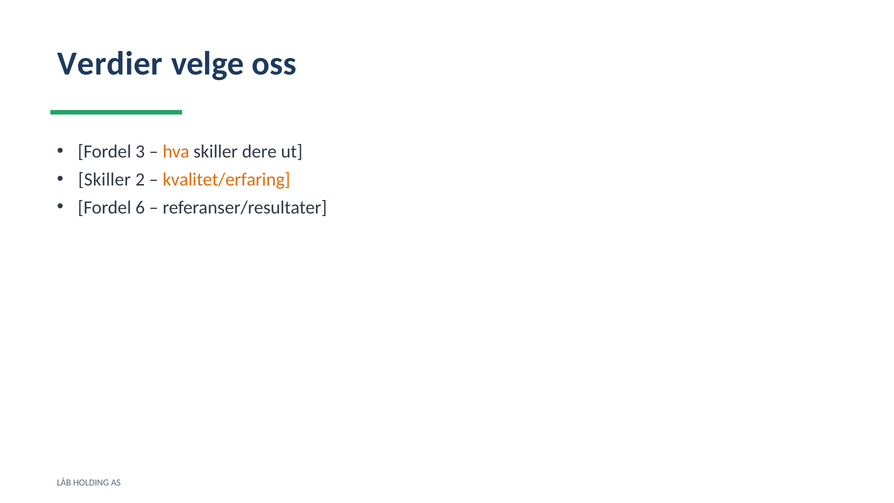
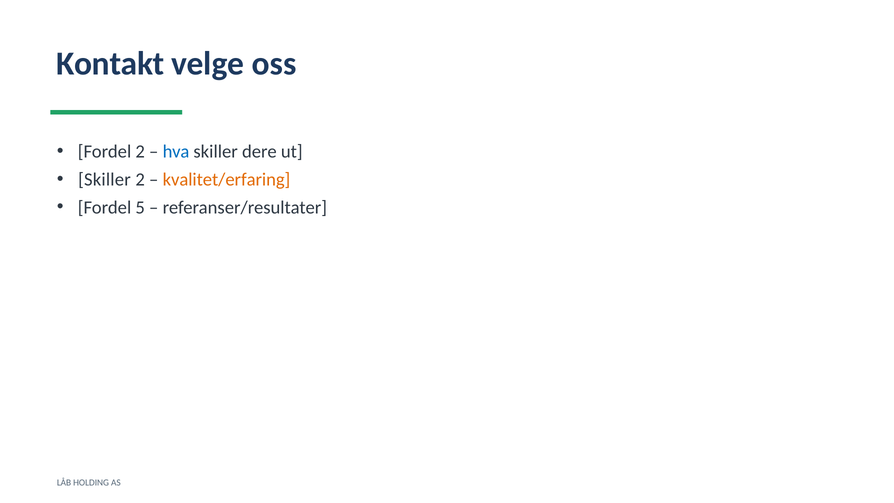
Verdier: Verdier -> Kontakt (110, 64)
Fordel 3: 3 -> 2 (140, 151)
hva colour: orange -> blue (176, 151)
6: 6 -> 5 (140, 207)
